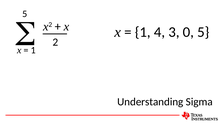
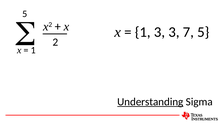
1 4: 4 -> 3 (160, 32)
0: 0 -> 7 (188, 32)
Understanding underline: none -> present (150, 102)
